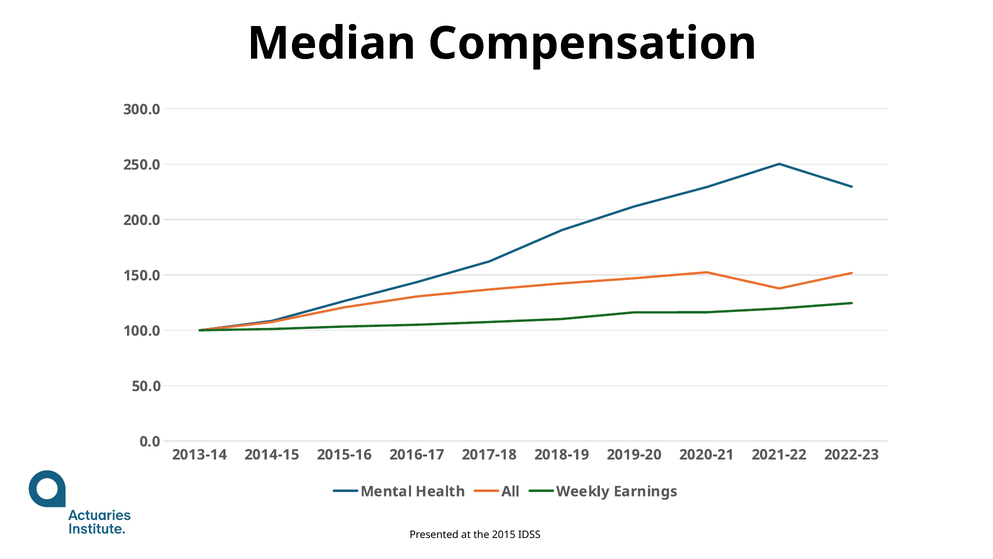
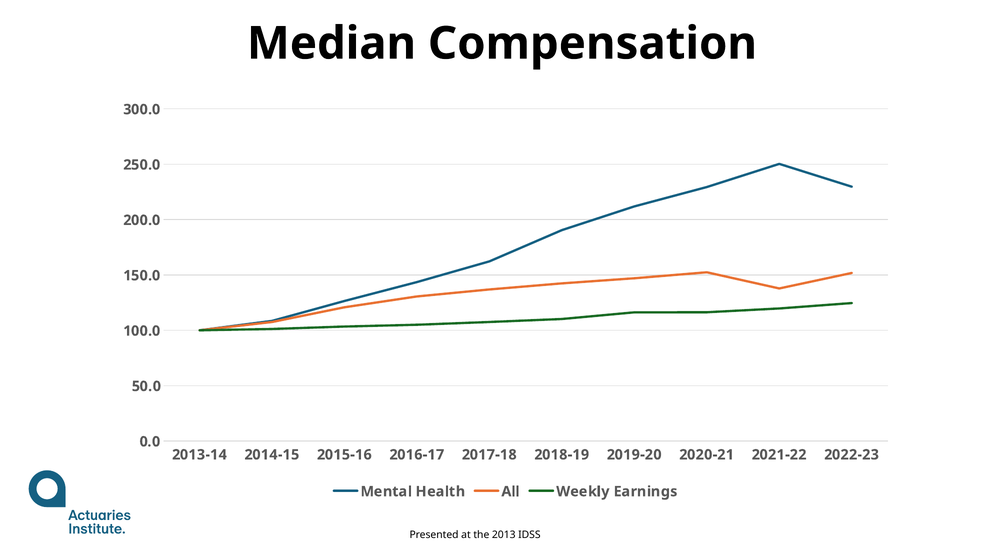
2015: 2015 -> 2013 (504, 535)
